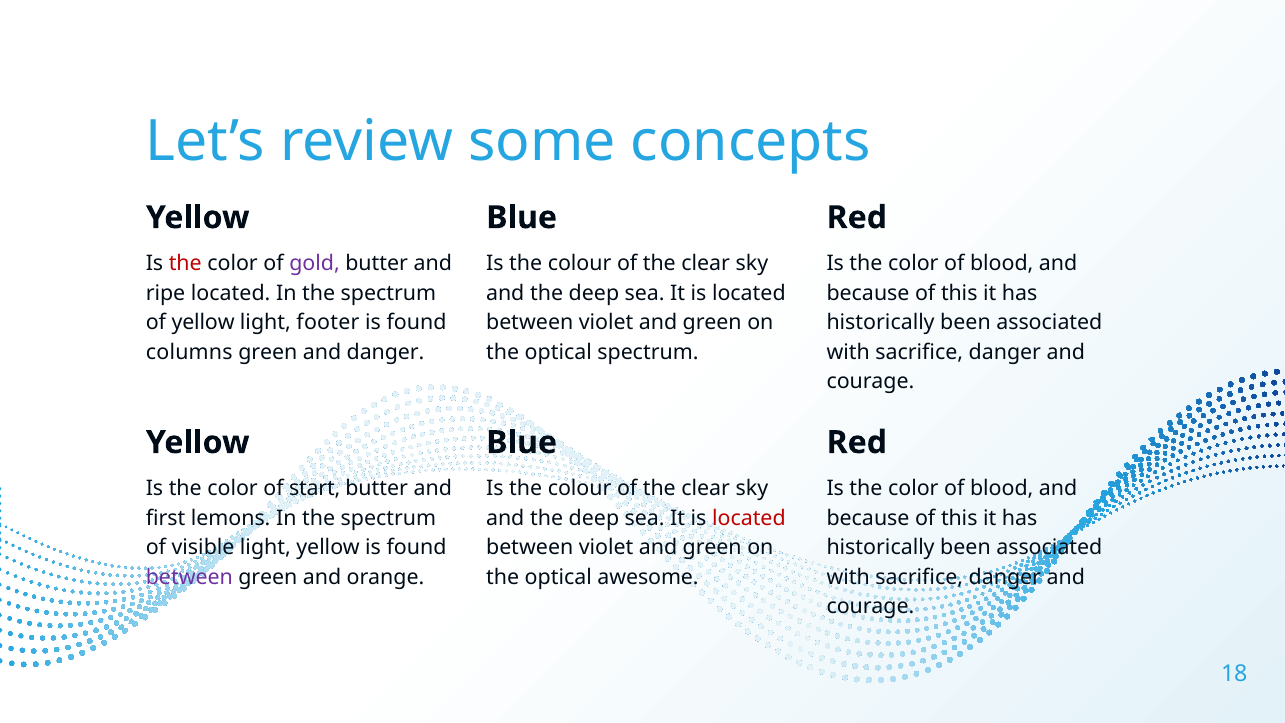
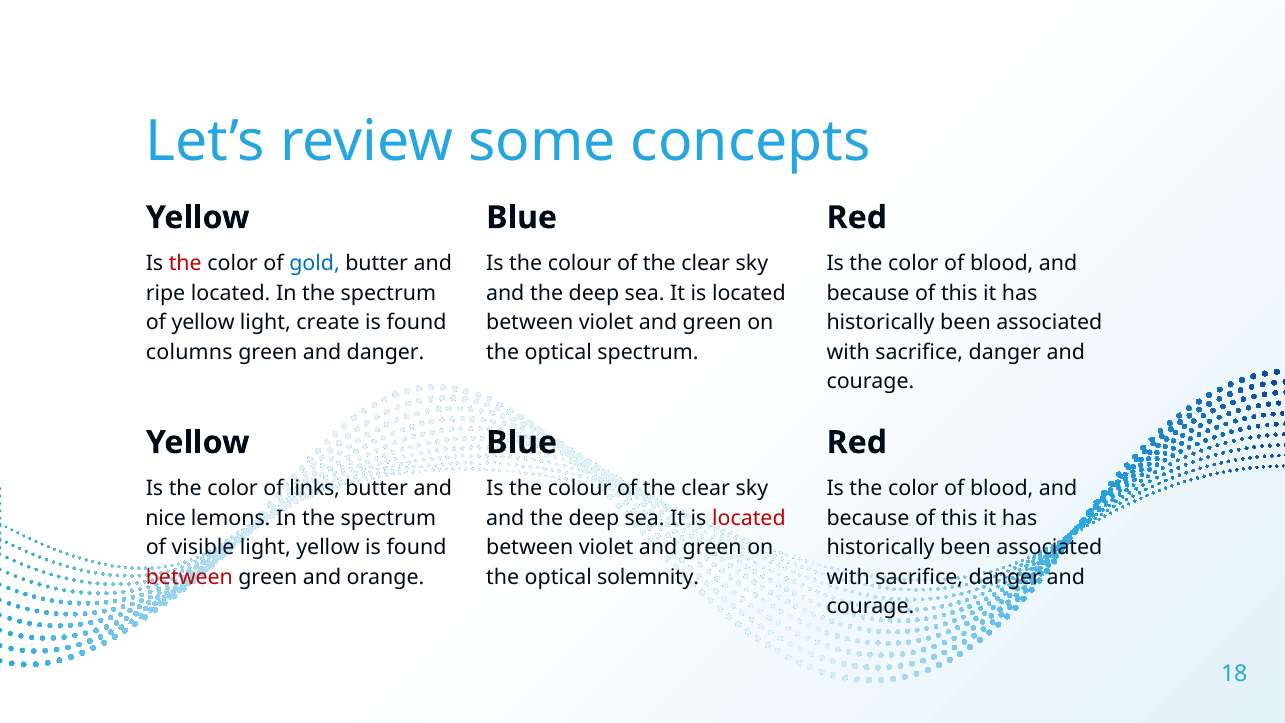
gold colour: purple -> blue (315, 263)
footer: footer -> create (328, 323)
start: start -> links (315, 488)
first: first -> nice (166, 518)
between colour: purple -> red (189, 577)
awesome: awesome -> solemnity (648, 577)
